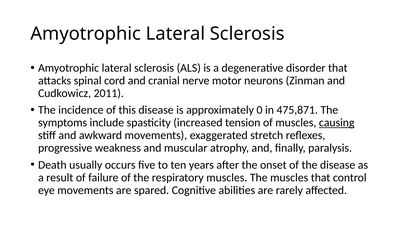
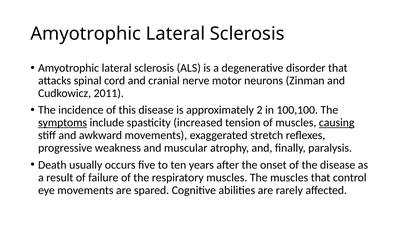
0: 0 -> 2 (260, 110)
475,871: 475,871 -> 100,100 (297, 110)
symptoms underline: none -> present (63, 123)
